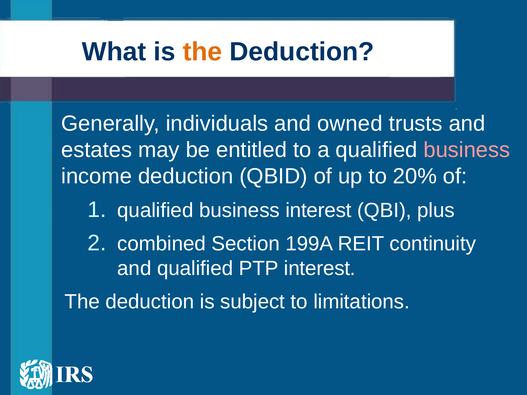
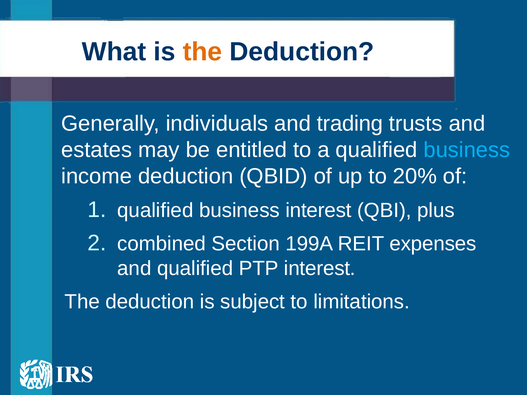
owned: owned -> trading (350, 124)
business colour: pink -> light blue (467, 150)
continuity: continuity -> expenses (433, 244)
